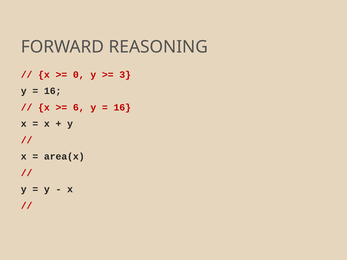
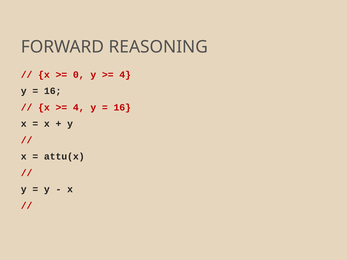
3: 3 -> 4 (125, 75)
6: 6 -> 4 (79, 107)
area(x: area(x -> attu(x (64, 157)
